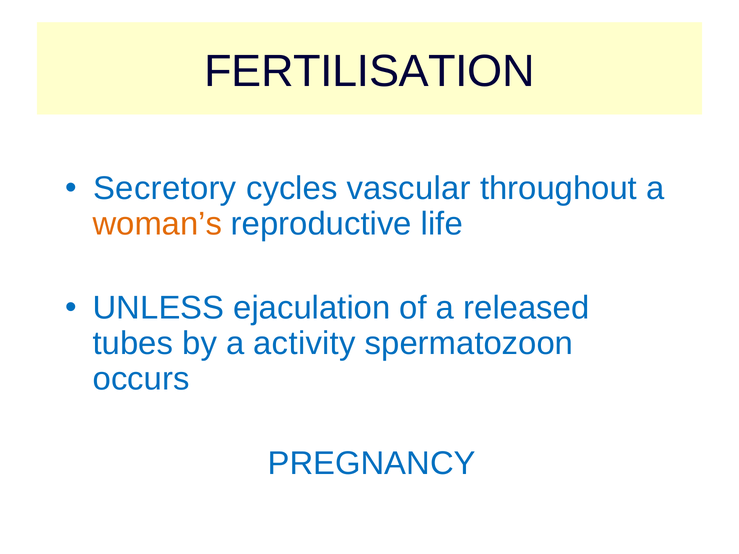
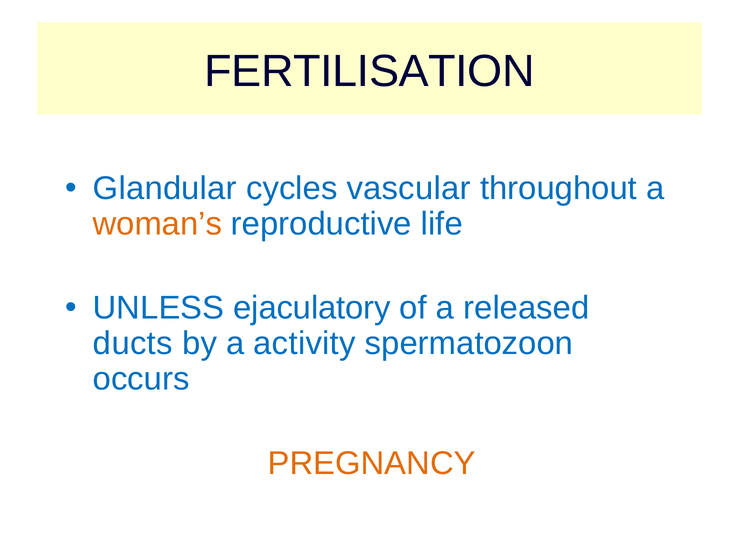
Secretory: Secretory -> Glandular (165, 189)
ejaculation: ejaculation -> ejaculatory (312, 308)
tubes: tubes -> ducts (133, 344)
PREGNANCY colour: blue -> orange (372, 463)
